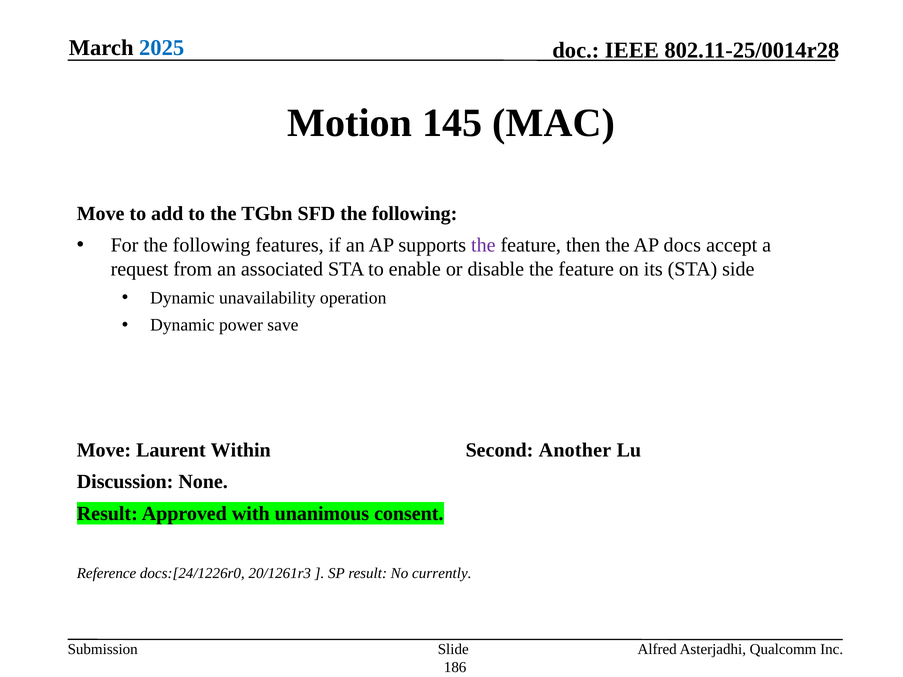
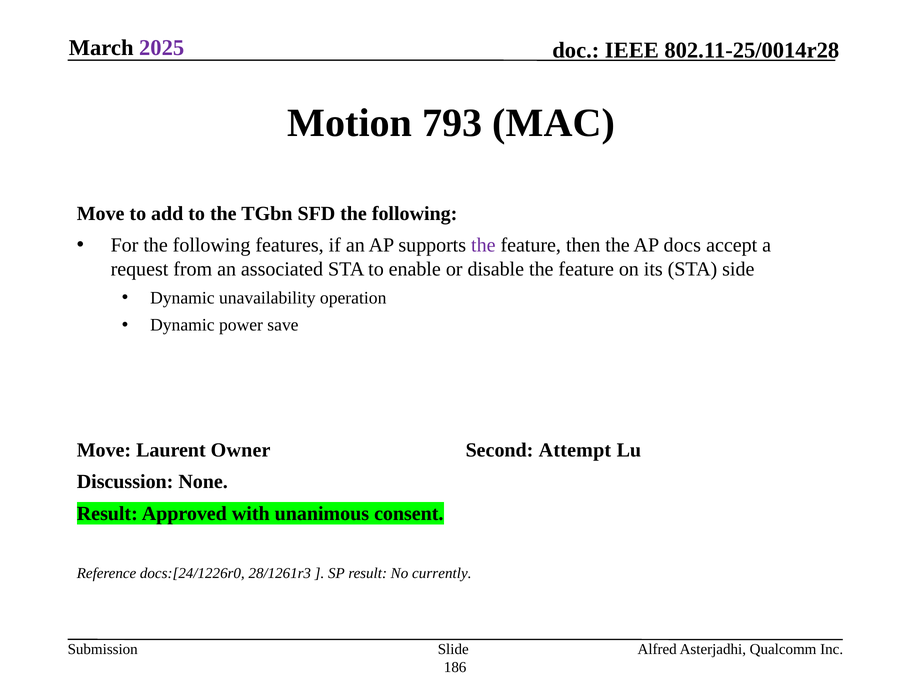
2025 colour: blue -> purple (162, 48)
145: 145 -> 793 (452, 123)
Within: Within -> Owner (241, 450)
Another: Another -> Attempt (575, 450)
20/1261r3: 20/1261r3 -> 28/1261r3 (280, 573)
